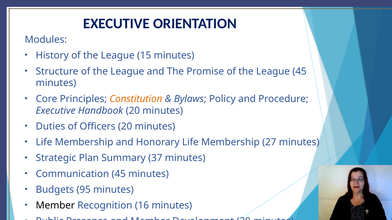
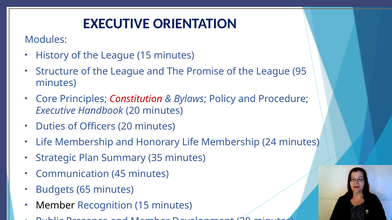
League 45: 45 -> 95 (300, 71)
Constitution colour: orange -> red (136, 99)
27: 27 -> 24 (269, 143)
37: 37 -> 35 (155, 158)
95: 95 -> 65 (84, 190)
Recognition 16: 16 -> 15 (142, 206)
